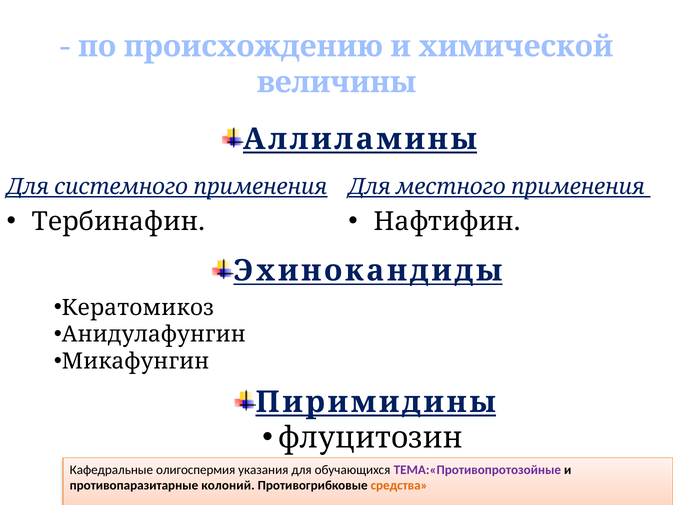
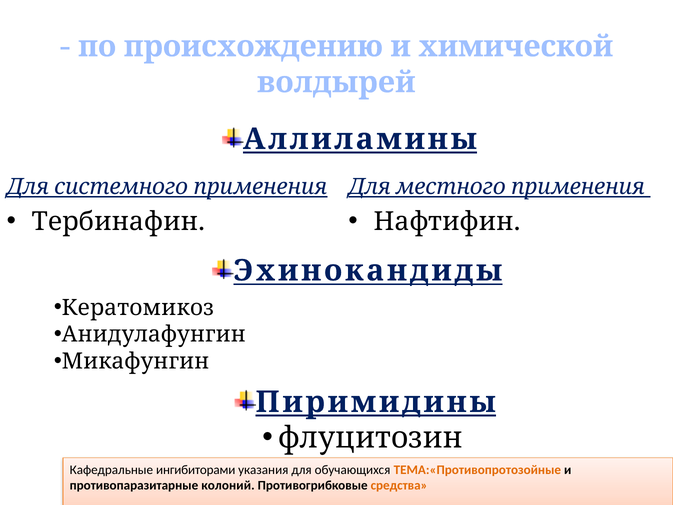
величины: величины -> волдырей (336, 82)
олигоспермия: олигоспермия -> ингибиторами (196, 470)
ТЕМА:«Противопротозойные colour: purple -> orange (477, 470)
